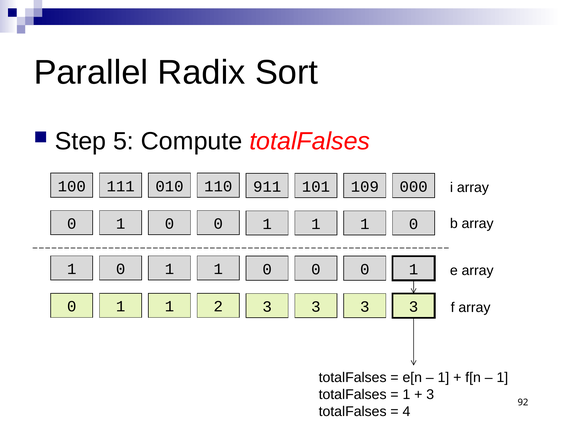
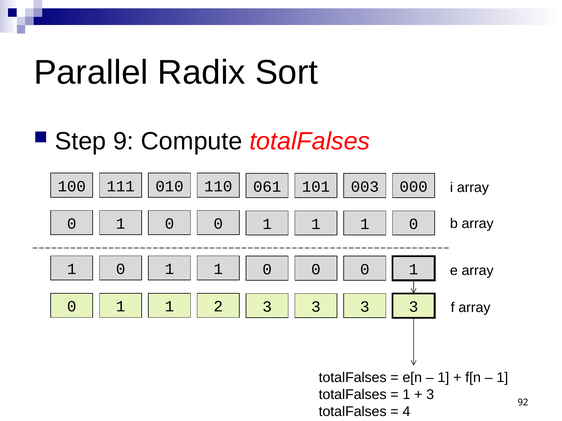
5: 5 -> 9 (124, 141)
911: 911 -> 061 (267, 187)
109: 109 -> 003 (365, 187)
